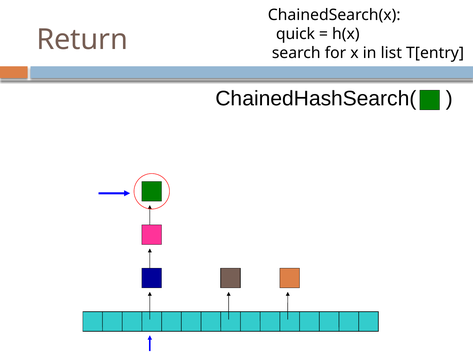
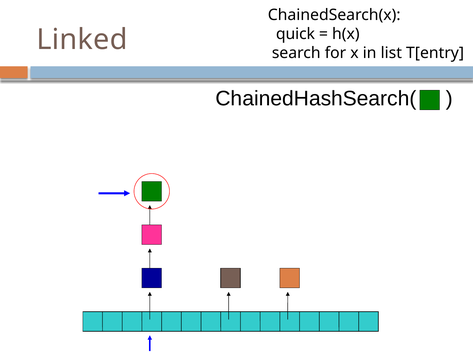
Return: Return -> Linked (82, 39)
